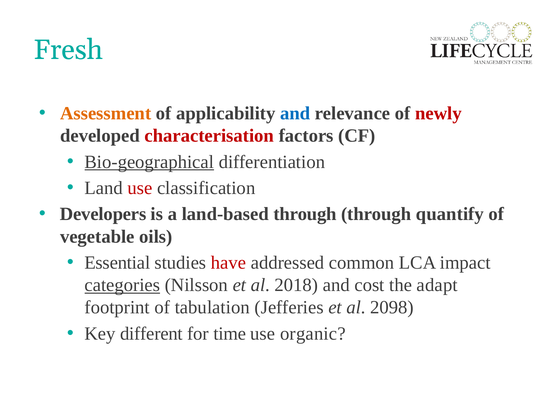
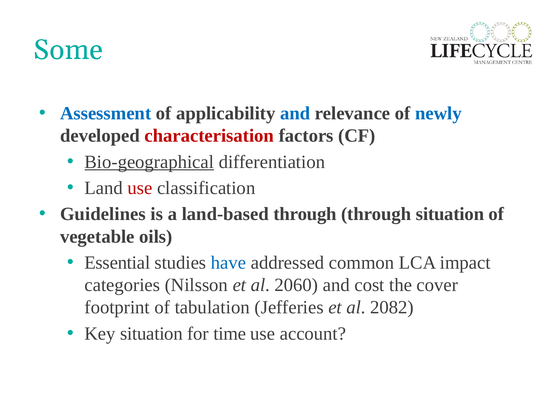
Fresh: Fresh -> Some (68, 50)
Assessment colour: orange -> blue (106, 113)
newly colour: red -> blue (438, 113)
Developers: Developers -> Guidelines (103, 214)
through quantify: quantify -> situation (450, 214)
have colour: red -> blue (229, 263)
categories underline: present -> none (122, 285)
2018: 2018 -> 2060 (296, 285)
adapt: adapt -> cover (437, 285)
2098: 2098 -> 2082 (392, 307)
Key different: different -> situation (151, 334)
organic: organic -> account (313, 334)
